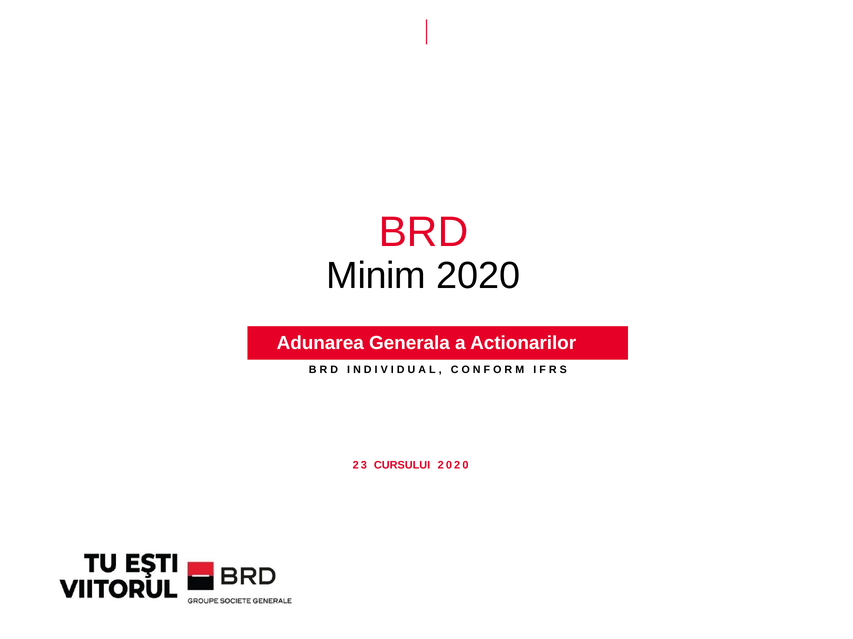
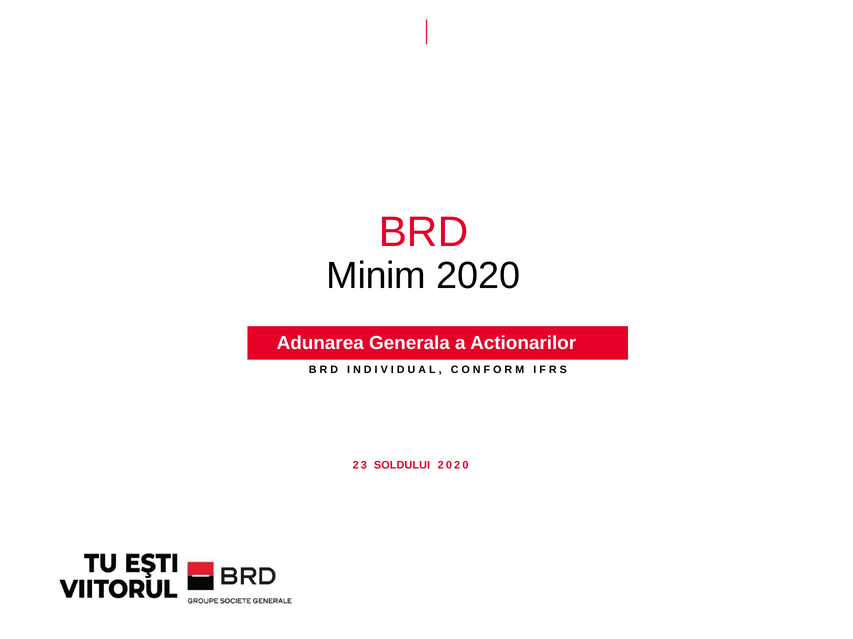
CURSULUI: CURSULUI -> SOLDULUI (402, 466)
